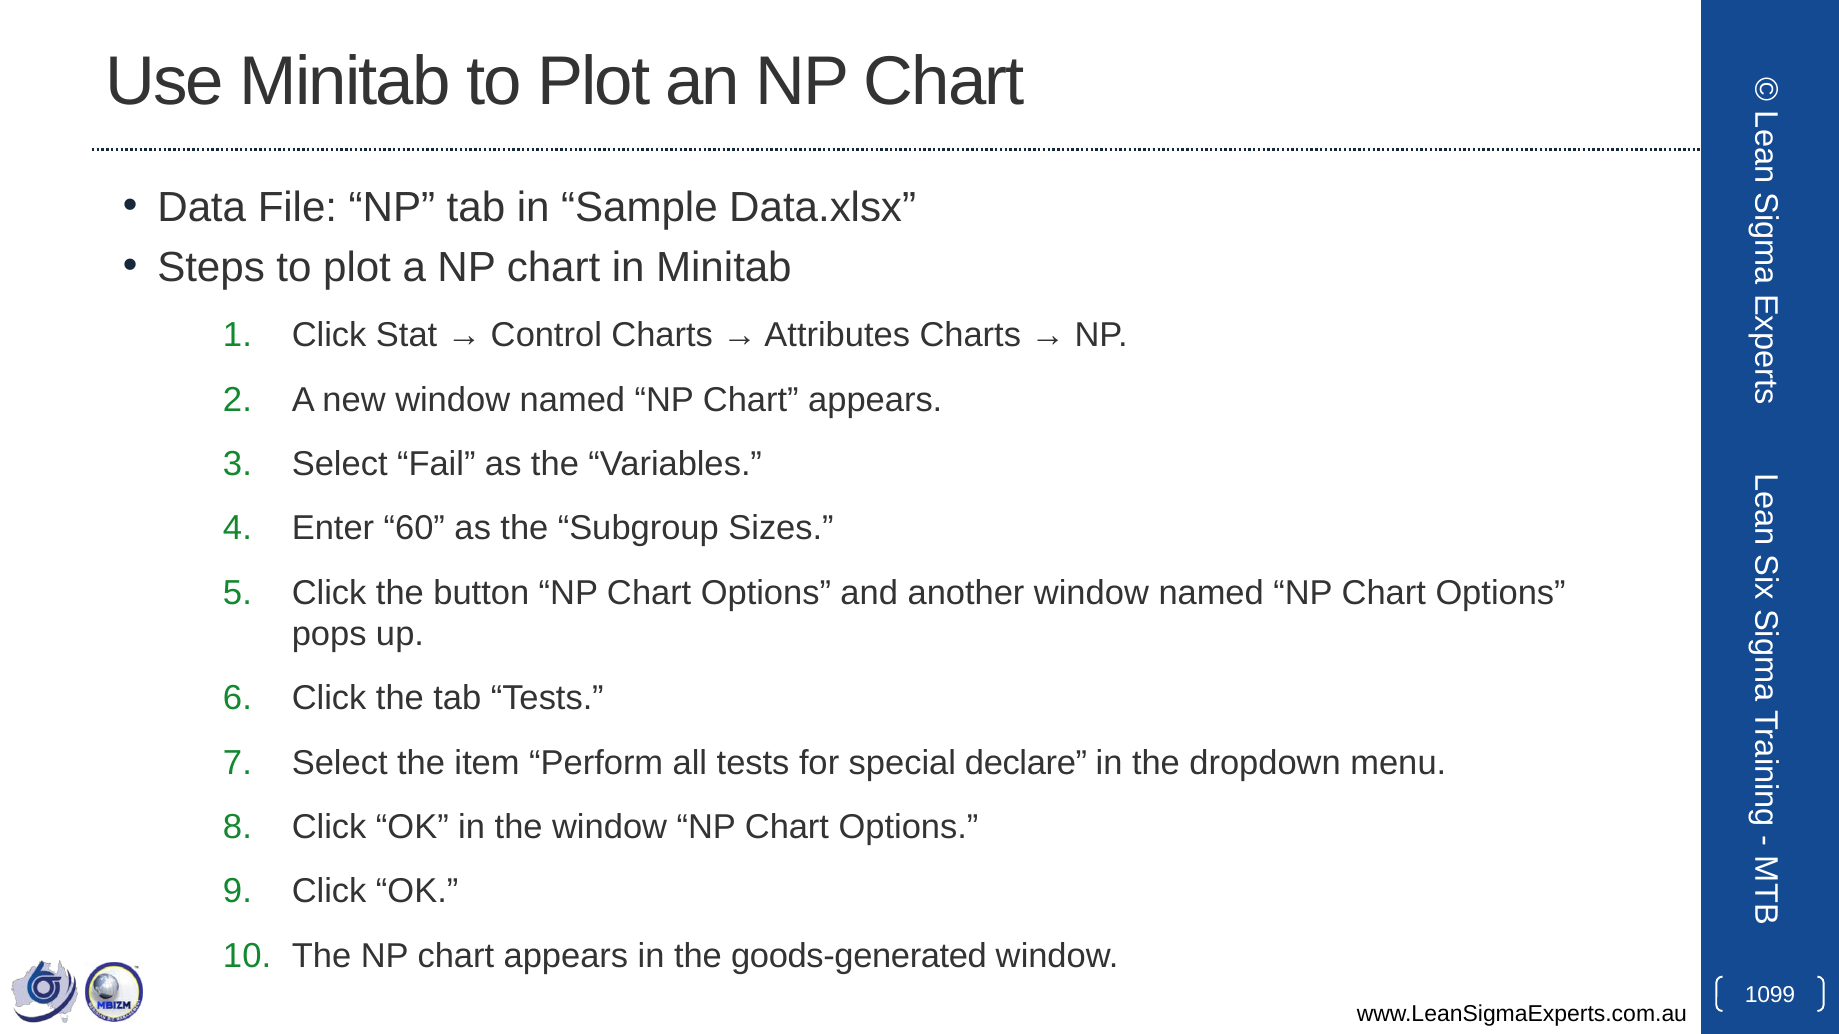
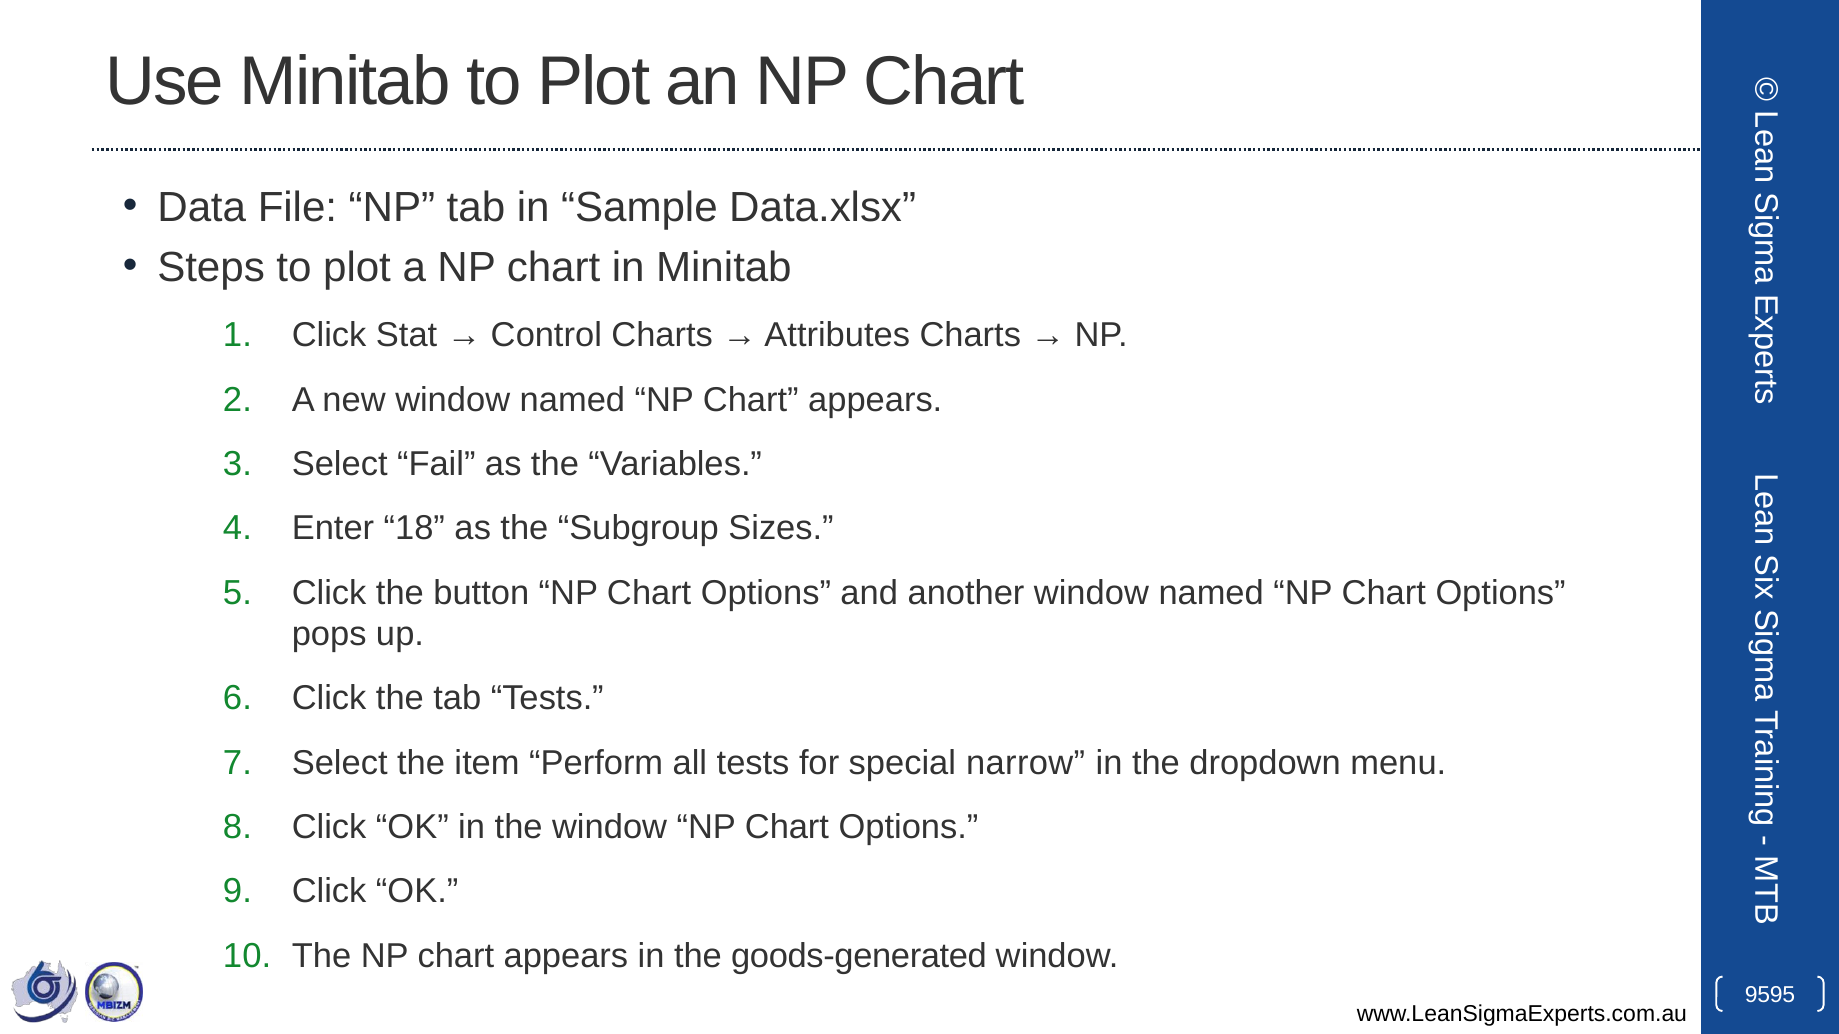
60: 60 -> 18 (414, 529)
declare: declare -> narrow (1026, 763)
1099: 1099 -> 9595 (1770, 996)
